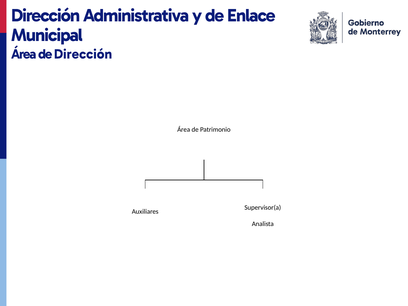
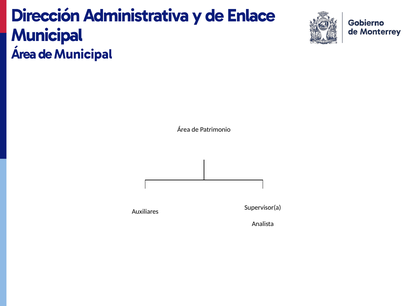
de Dirección: Dirección -> Municipal (83, 54)
